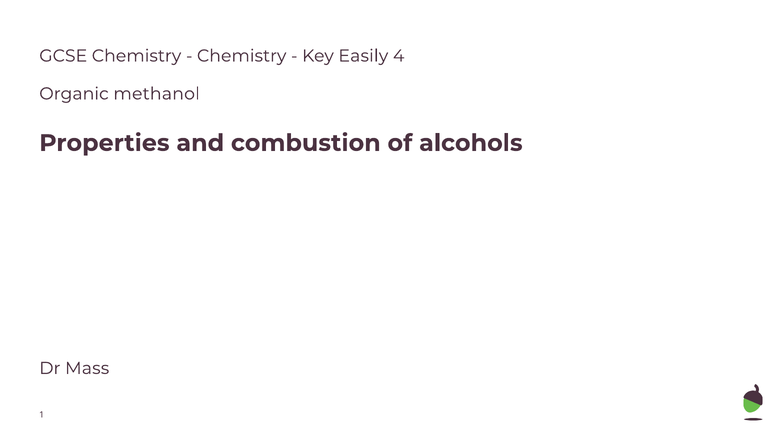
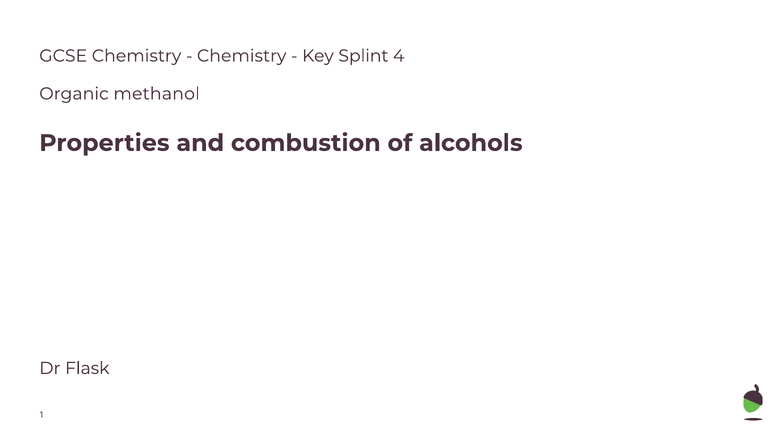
Easily: Easily -> Splint (363, 56)
Mass: Mass -> Flask (87, 369)
